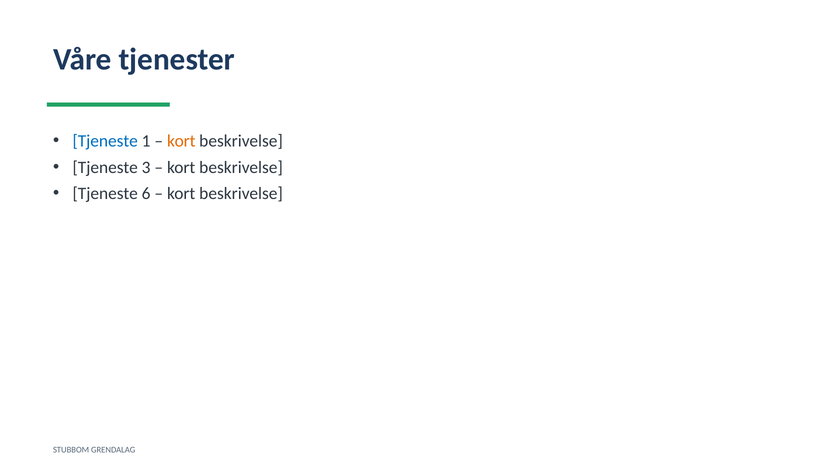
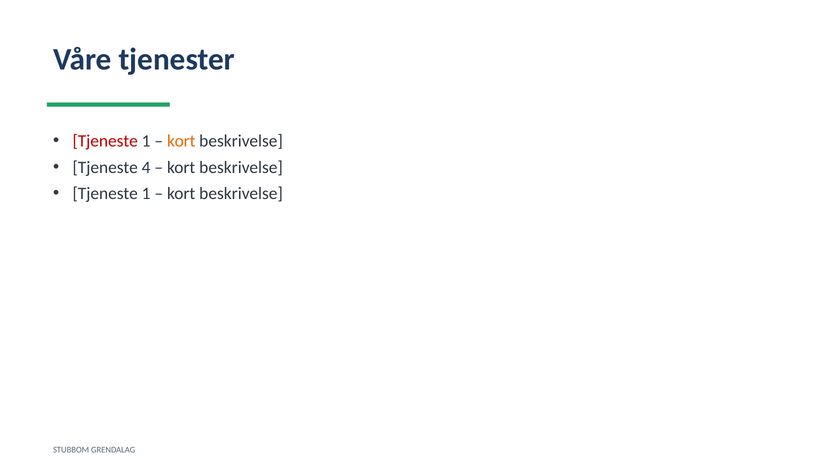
Tjeneste colour: blue -> red (105, 141)
3: 3 -> 4 (146, 167)
6: 6 -> 1 (146, 193)
